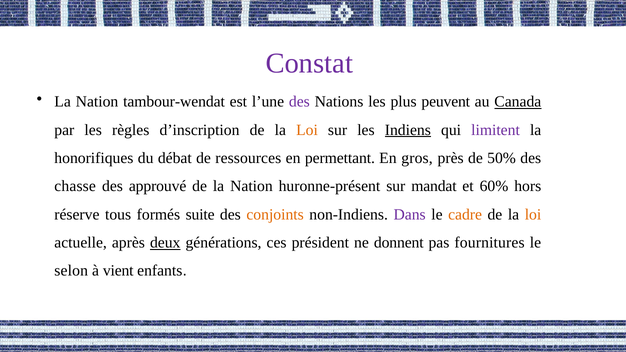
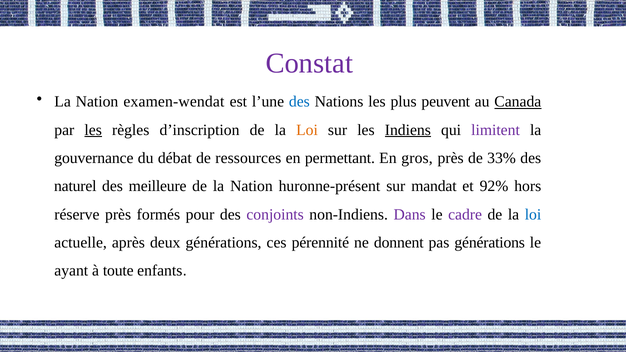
tambour-wendat: tambour-wendat -> examen-wendat (174, 102)
des colour: purple -> blue (299, 102)
les underline: none -> present (93, 130)
honorifiques: honorifiques -> gouvernance (94, 158)
50%: 50% -> 33% (502, 158)
chasse: chasse -> naturel (75, 186)
approuvé: approuvé -> meilleure (158, 186)
60%: 60% -> 92% (494, 186)
réserve tous: tous -> près (118, 215)
suite: suite -> pour (200, 215)
conjoints colour: orange -> purple (275, 215)
cadre colour: orange -> purple (465, 215)
loi colour: orange -> blue (533, 215)
deux underline: present -> none (165, 243)
président: président -> pérennité (320, 243)
pas fournitures: fournitures -> générations (490, 243)
selon: selon -> ayant (71, 271)
vient: vient -> toute (118, 271)
